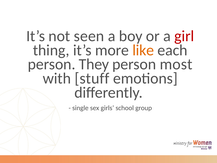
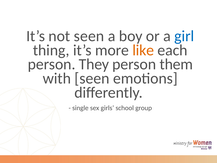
girl colour: red -> blue (184, 36)
most: most -> them (176, 64)
with stuff: stuff -> seen (92, 78)
